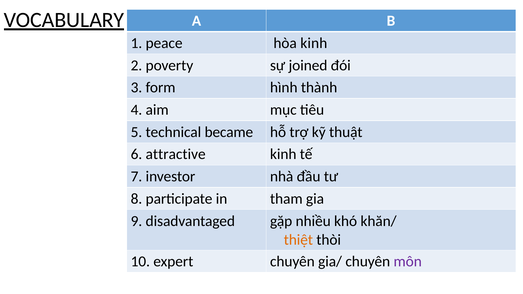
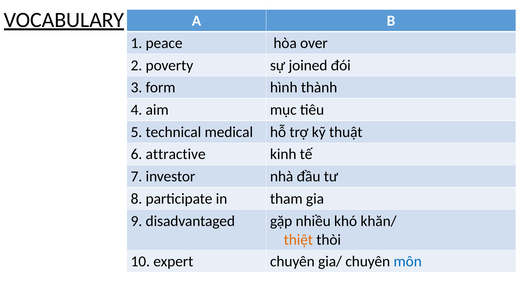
hòa kinh: kinh -> over (314, 43)
became: became -> medical (229, 132)
môn colour: purple -> blue (408, 262)
